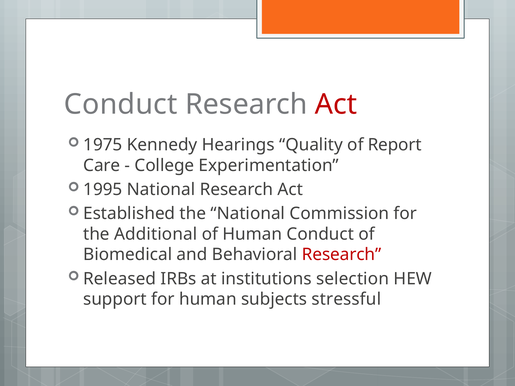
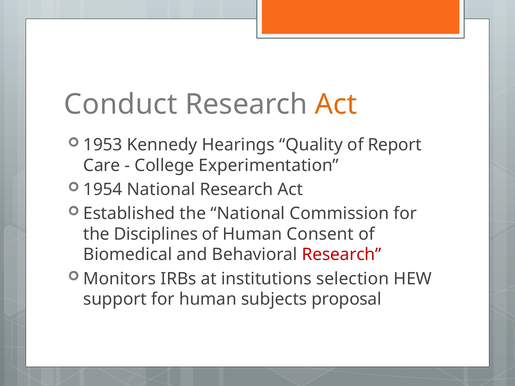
Act colour: red -> orange (336, 104)
1975: 1975 -> 1953 (103, 145)
1995: 1995 -> 1954 (103, 190)
Additional: Additional -> Disciplines (156, 234)
Human Conduct: Conduct -> Consent (320, 234)
Released: Released -> Monitors (120, 279)
stressful: stressful -> proposal (347, 299)
